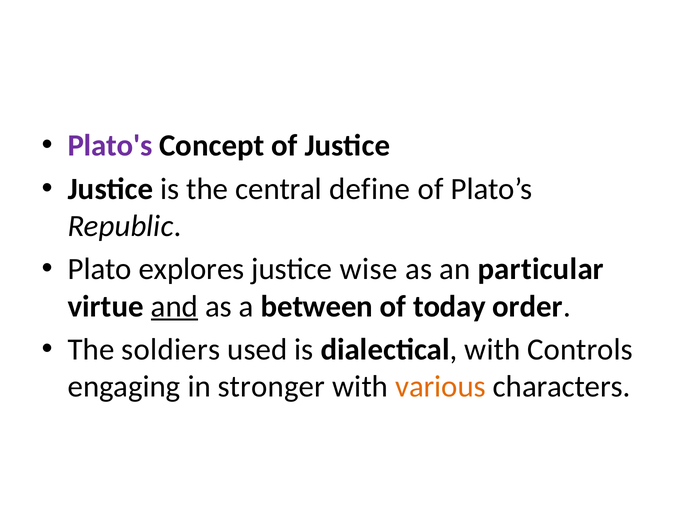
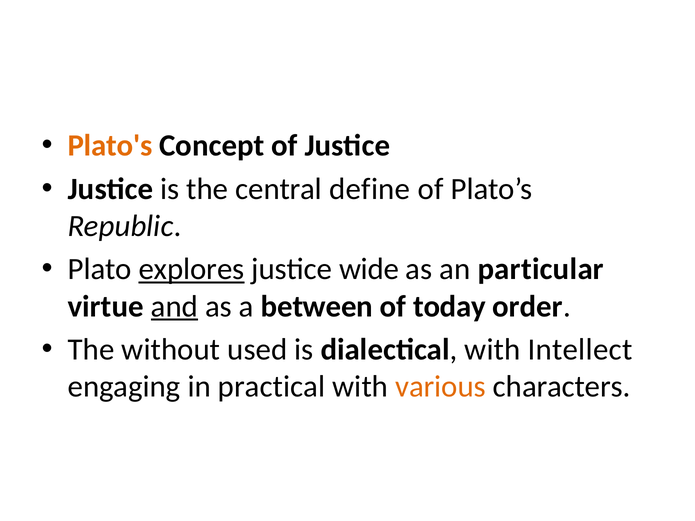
Plato's colour: purple -> orange (110, 146)
explores underline: none -> present (192, 269)
wise: wise -> wide (369, 269)
soldiers: soldiers -> without (171, 350)
Controls: Controls -> Intellect (580, 350)
stronger: stronger -> practical (272, 387)
